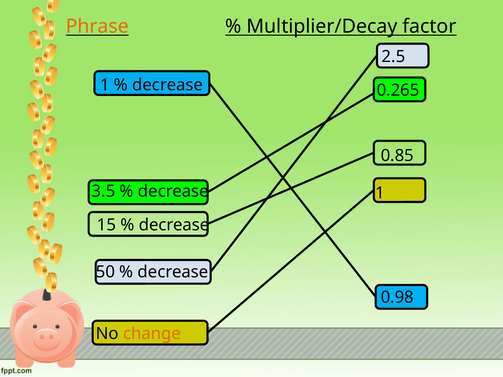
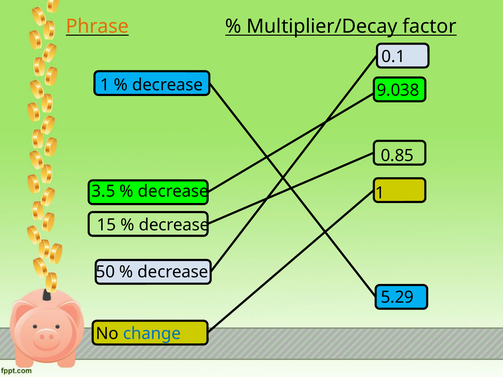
2.5: 2.5 -> 0.1 (393, 57)
0.265: 0.265 -> 9.038 (398, 90)
0.98: 0.98 -> 5.29 (397, 298)
change colour: orange -> blue (152, 334)
